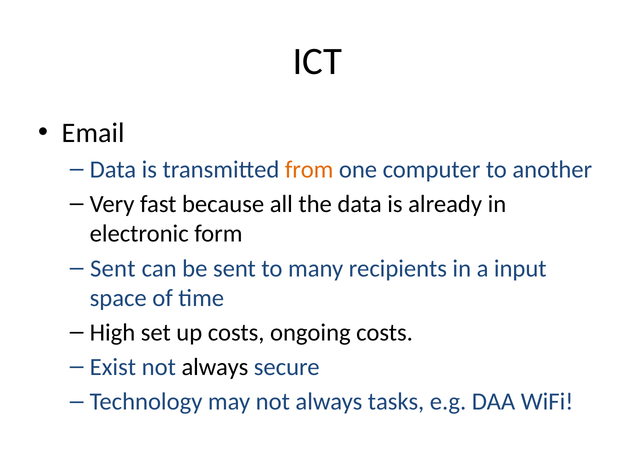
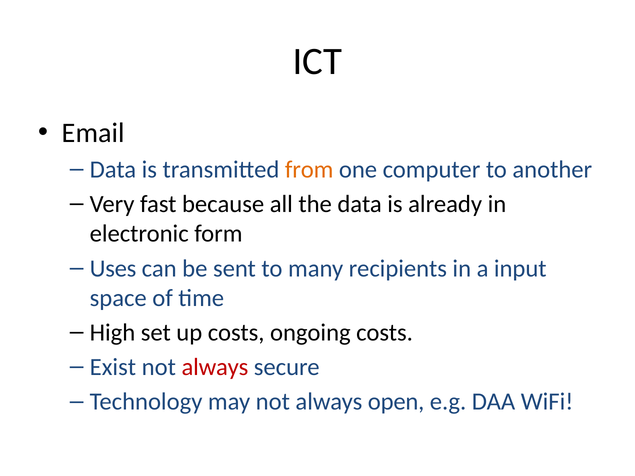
Sent: Sent -> Uses (113, 269)
always colour: black -> red (215, 367)
tasks: tasks -> open (396, 402)
